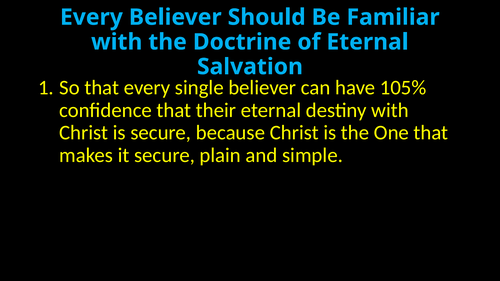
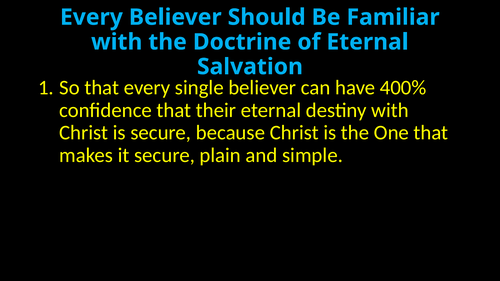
105%: 105% -> 400% (403, 88)
